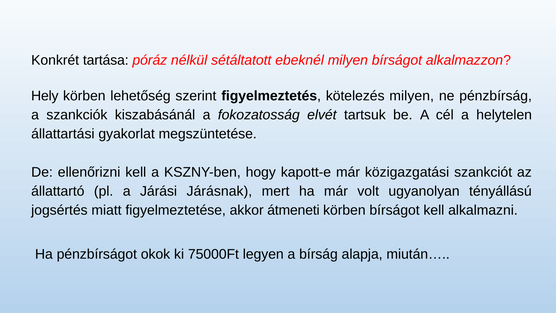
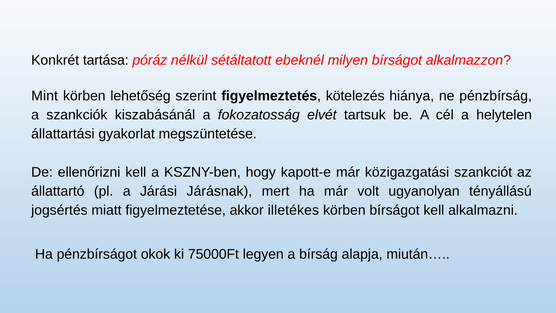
Hely: Hely -> Mint (45, 96)
kötelezés milyen: milyen -> hiánya (412, 96)
átmeneti: átmeneti -> illetékes (293, 210)
